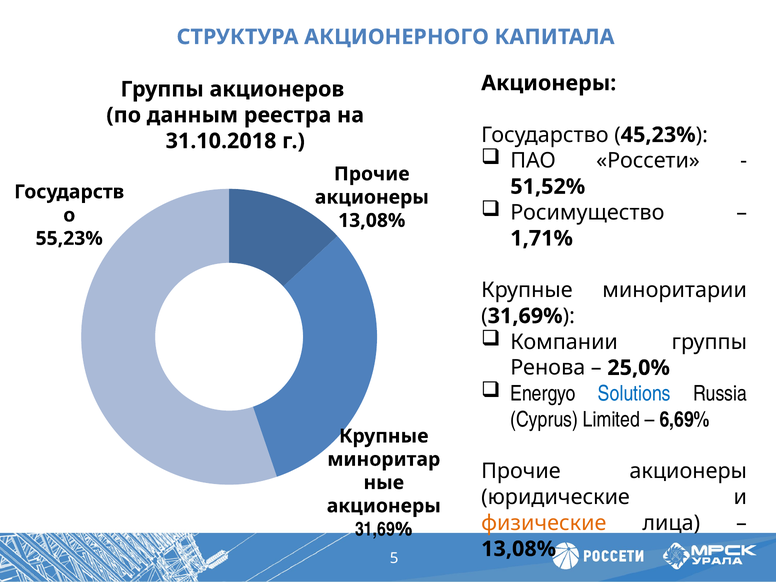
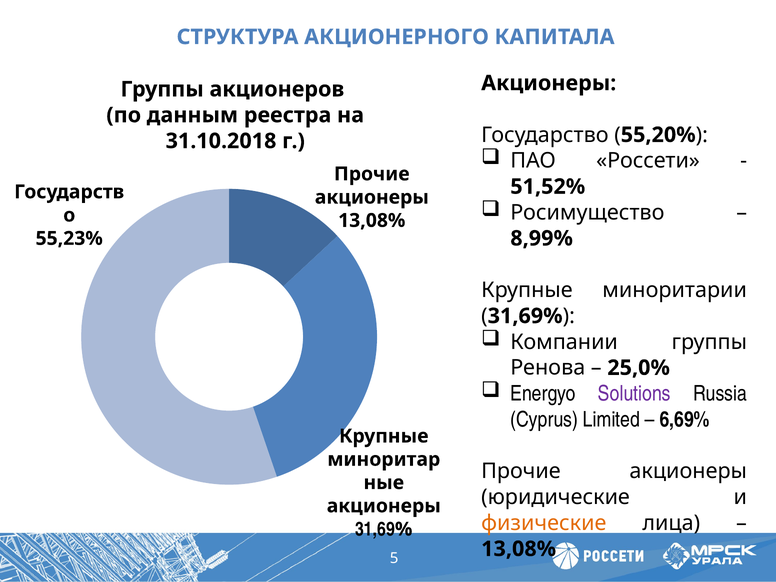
45,23%: 45,23% -> 55,20% (658, 135)
1,71%: 1,71% -> 8,99% (542, 238)
Solutions colour: blue -> purple (634, 394)
